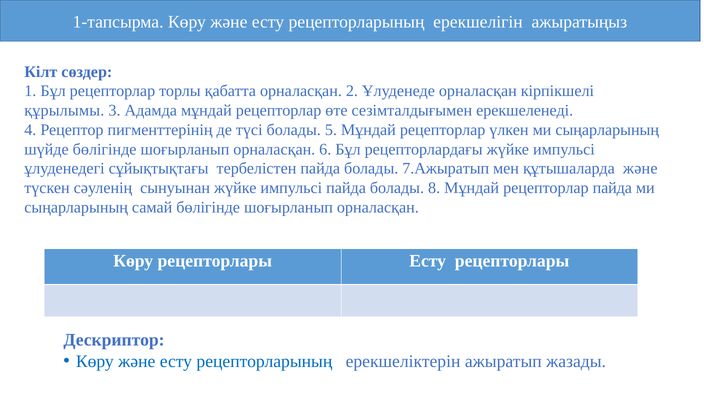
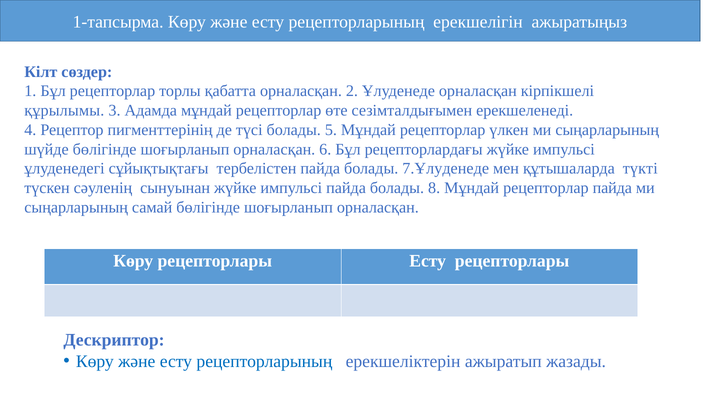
7.Ажыратып: 7.Ажыратып -> 7.Ұлуденеде (446, 169)
құтышаларда және: және -> түкті (640, 169)
